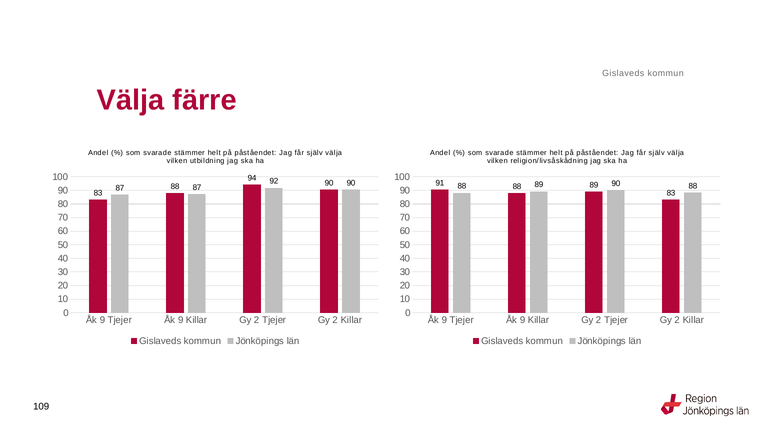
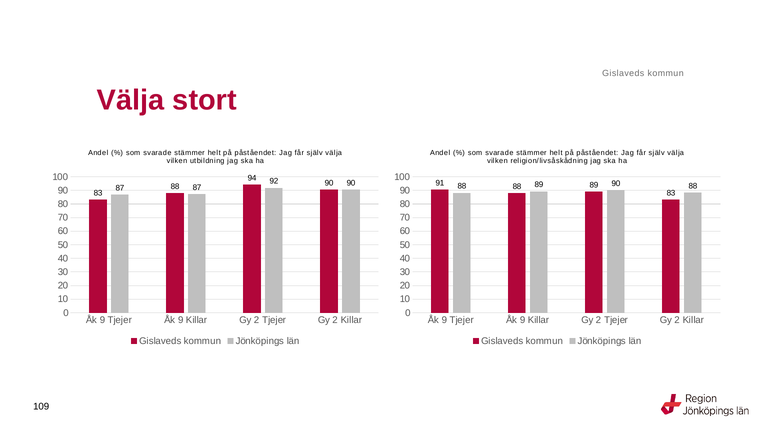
färre: färre -> stort (205, 100)
